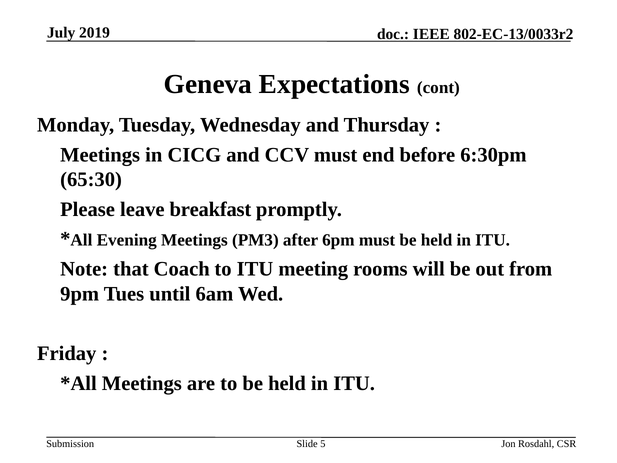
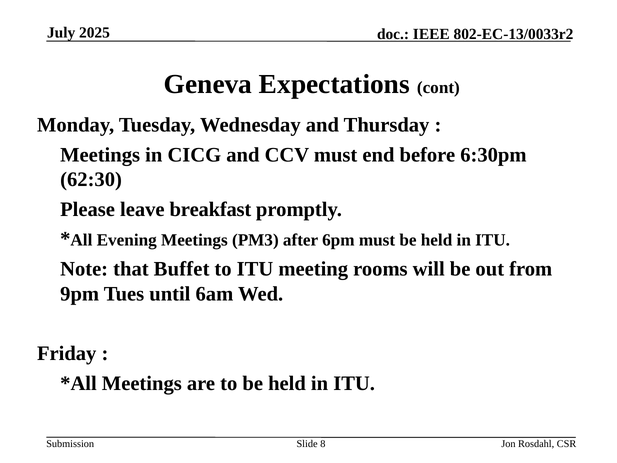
2019: 2019 -> 2025 (94, 33)
65:30: 65:30 -> 62:30 (91, 179)
Coach: Coach -> Buffet (182, 269)
5: 5 -> 8 (323, 444)
